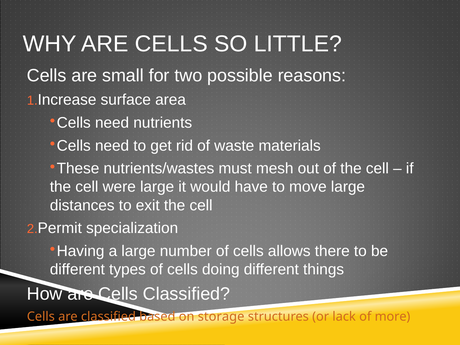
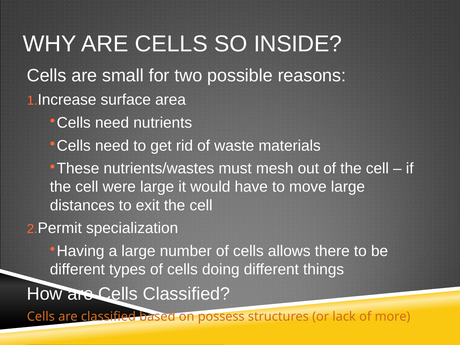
LITTLE: LITTLE -> INSIDE (298, 44)
storage: storage -> possess (221, 317)
